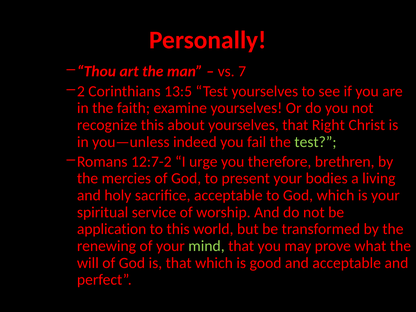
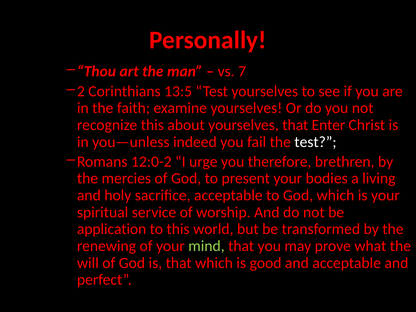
Right: Right -> Enter (328, 125)
test colour: light green -> white (315, 142)
12:7-2: 12:7-2 -> 12:0-2 (151, 162)
